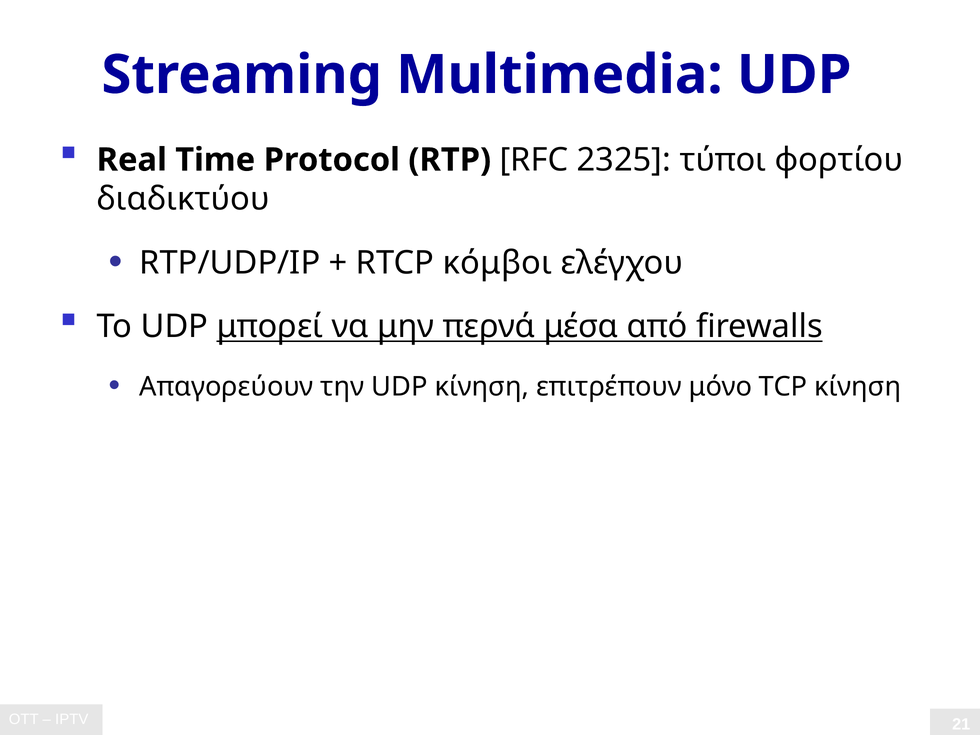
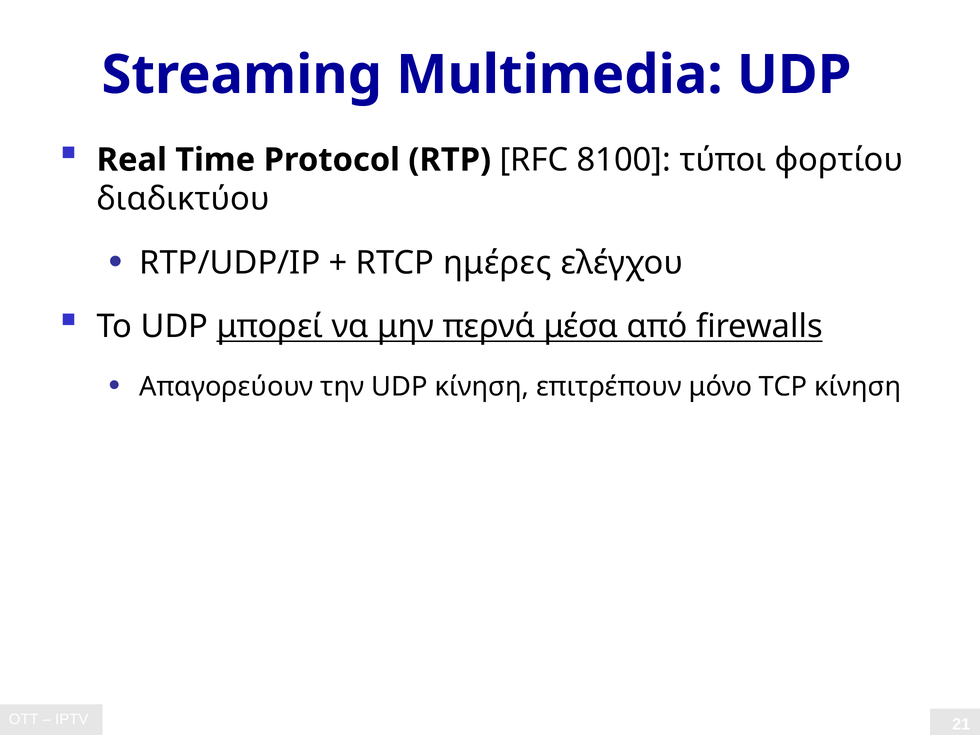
2325: 2325 -> 8100 (624, 160)
κόμβοι: κόμβοι -> ημέρες (497, 263)
